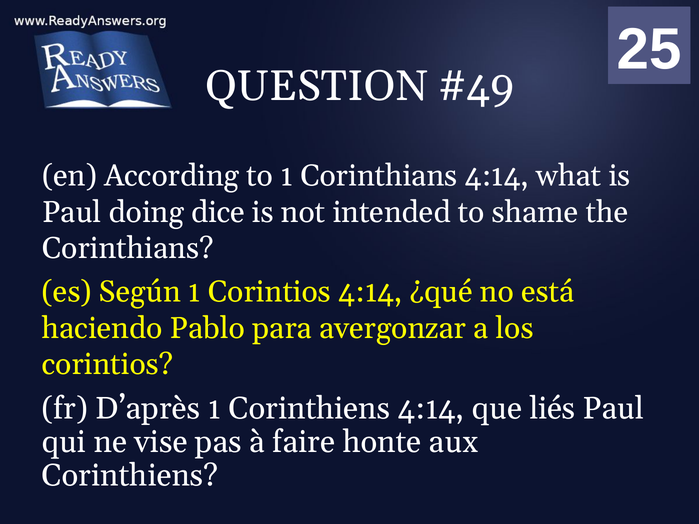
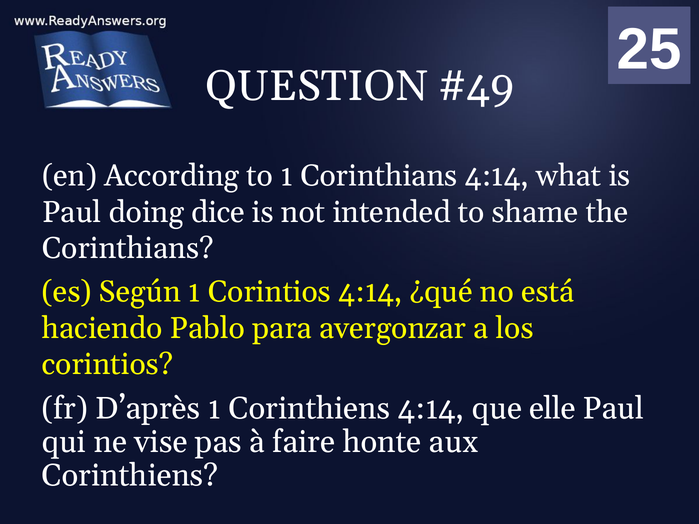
liés: liés -> elle (552, 409)
